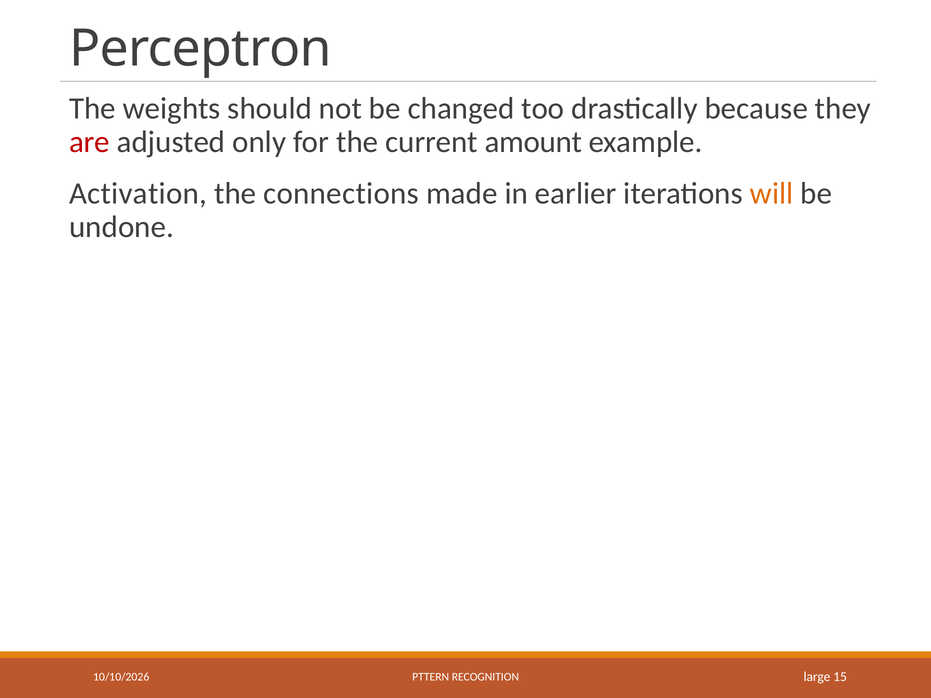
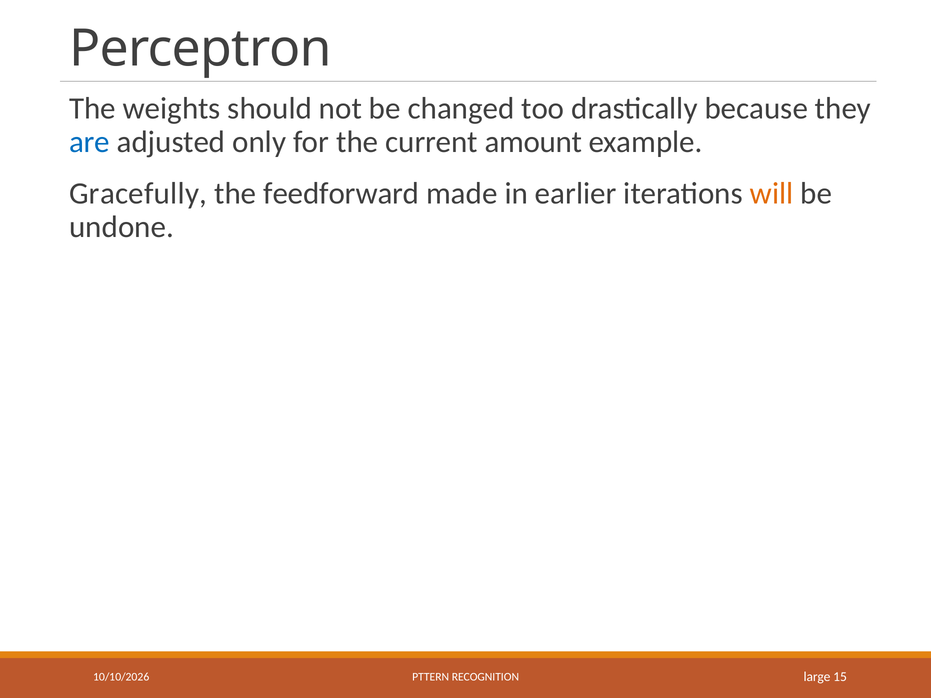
are colour: red -> blue (90, 142)
Activation: Activation -> Gracefully (138, 194)
connections: connections -> feedforward (341, 194)
